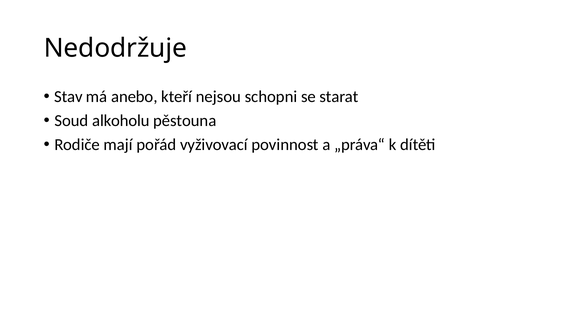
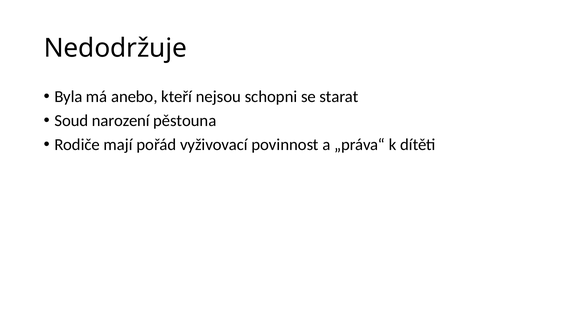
Stav: Stav -> Byla (68, 97)
alkoholu: alkoholu -> narození (121, 121)
